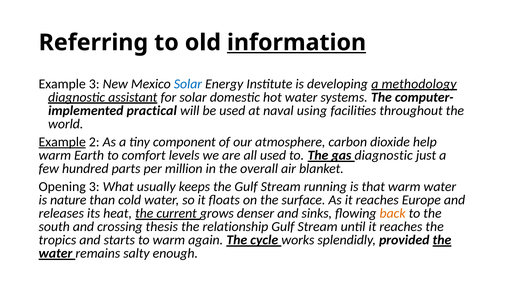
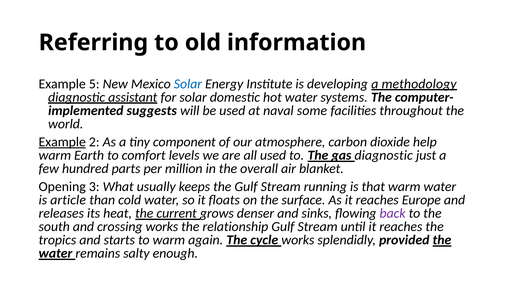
information underline: present -> none (297, 43)
Example 3: 3 -> 5 (94, 84)
practical: practical -> suggests (152, 111)
using: using -> some (312, 111)
nature: nature -> article (68, 200)
back colour: orange -> purple (393, 213)
crossing thesis: thesis -> works (162, 227)
